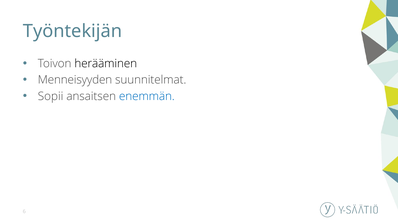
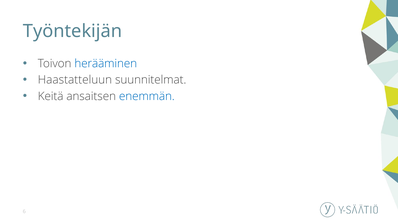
herääminen colour: black -> blue (106, 64)
Menneisyyden: Menneisyyden -> Haastatteluun (75, 80)
Sopii: Sopii -> Keitä (51, 96)
